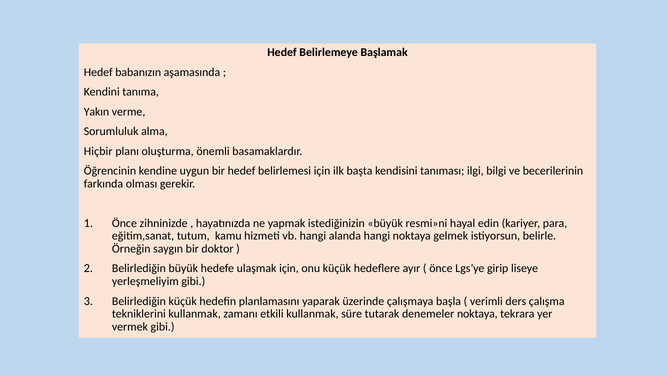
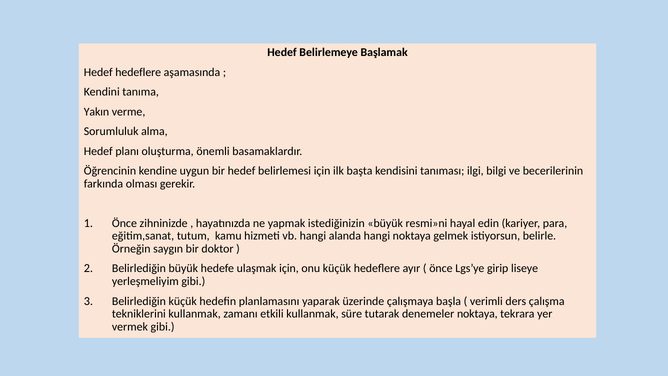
Hedef babanızın: babanızın -> hedeflere (138, 72)
Hiçbir: Hiçbir -> Hedef (98, 151)
